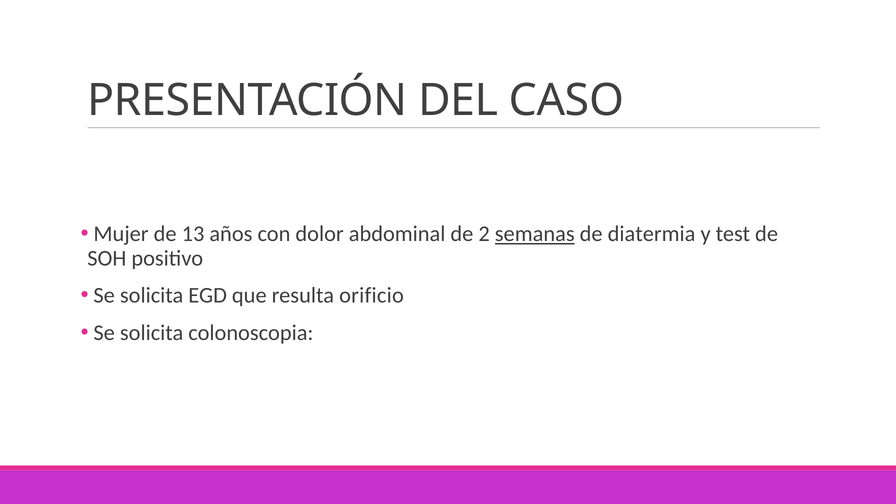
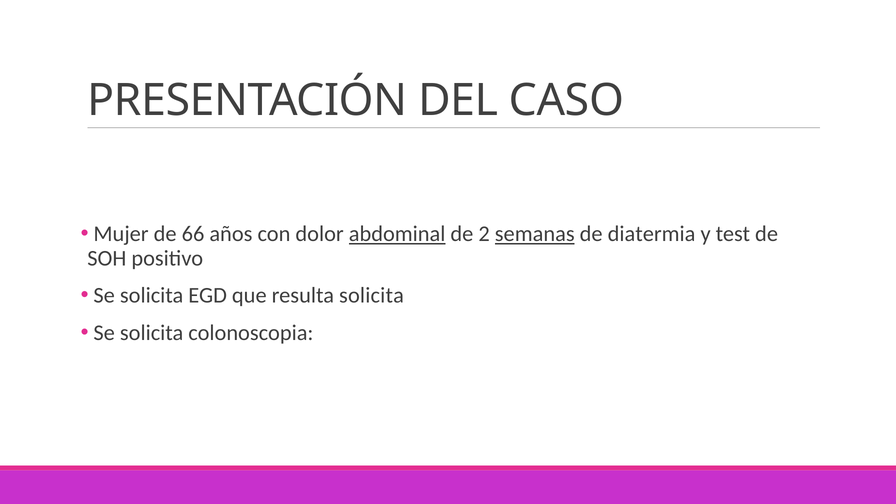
13: 13 -> 66 (193, 234)
abdominal underline: none -> present (397, 234)
resulta orificio: orificio -> solicita (372, 295)
